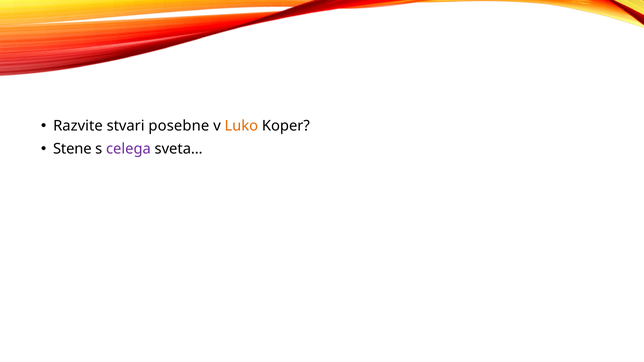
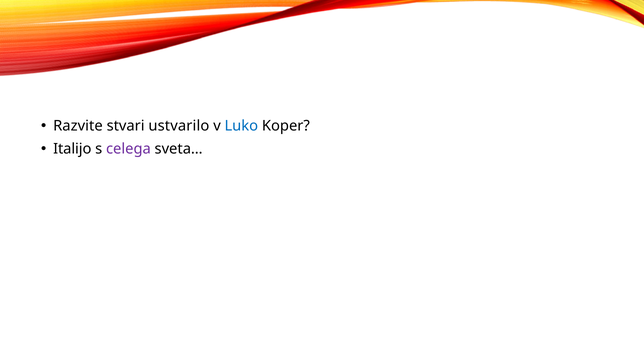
posebne: posebne -> ustvarilo (179, 126)
Luko colour: orange -> blue (241, 126)
Stene: Stene -> Italijo (72, 149)
